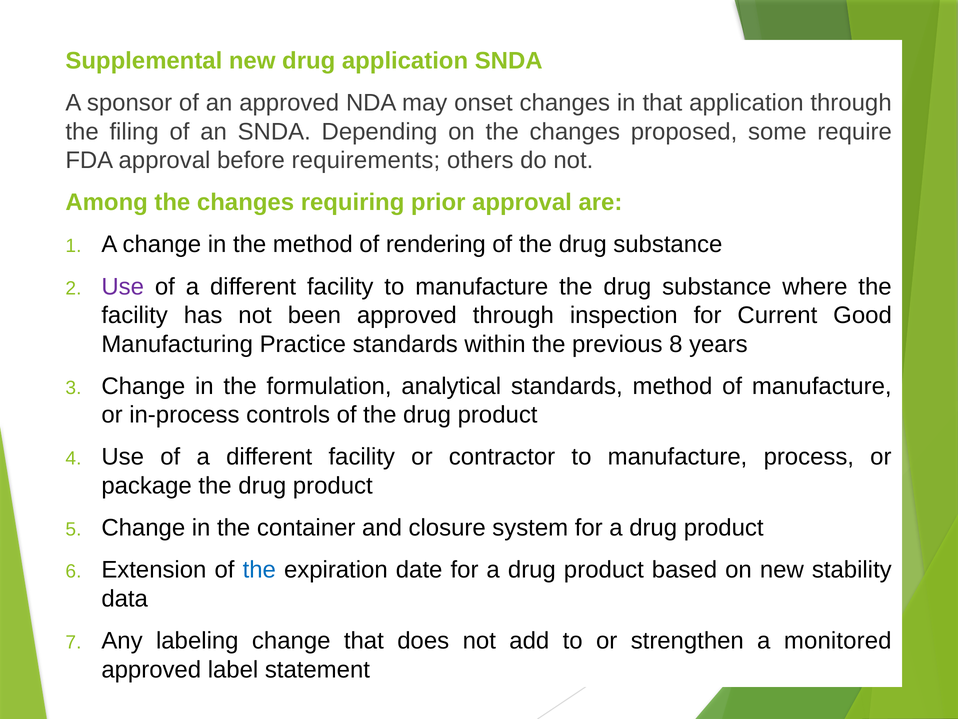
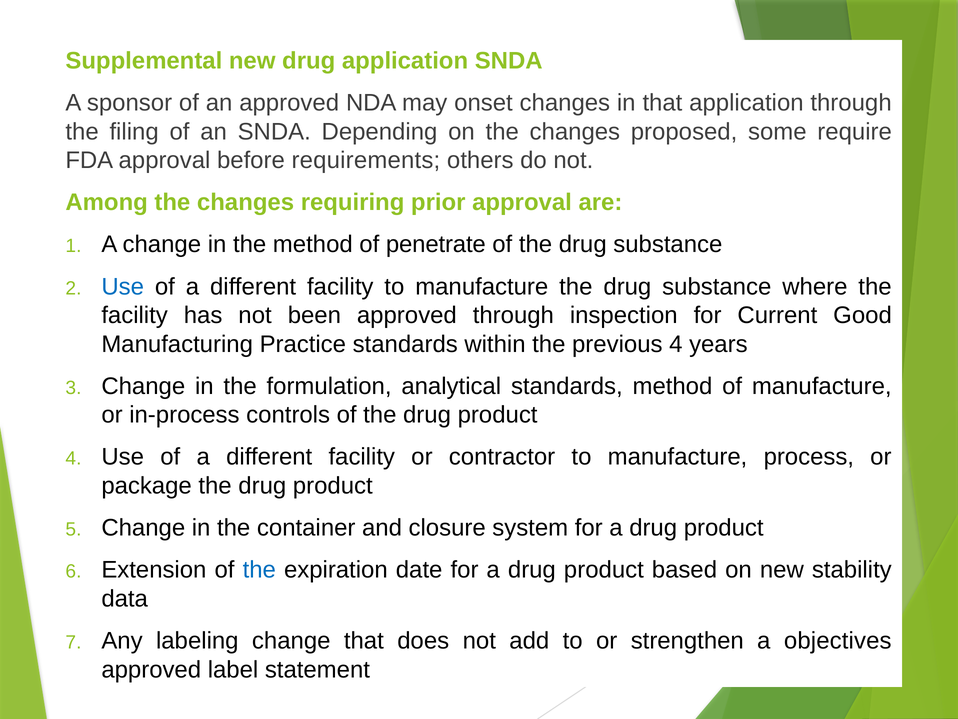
rendering: rendering -> penetrate (436, 244)
Use colour: purple -> blue (123, 286)
previous 8: 8 -> 4 (676, 344)
monitored: monitored -> objectives (838, 640)
